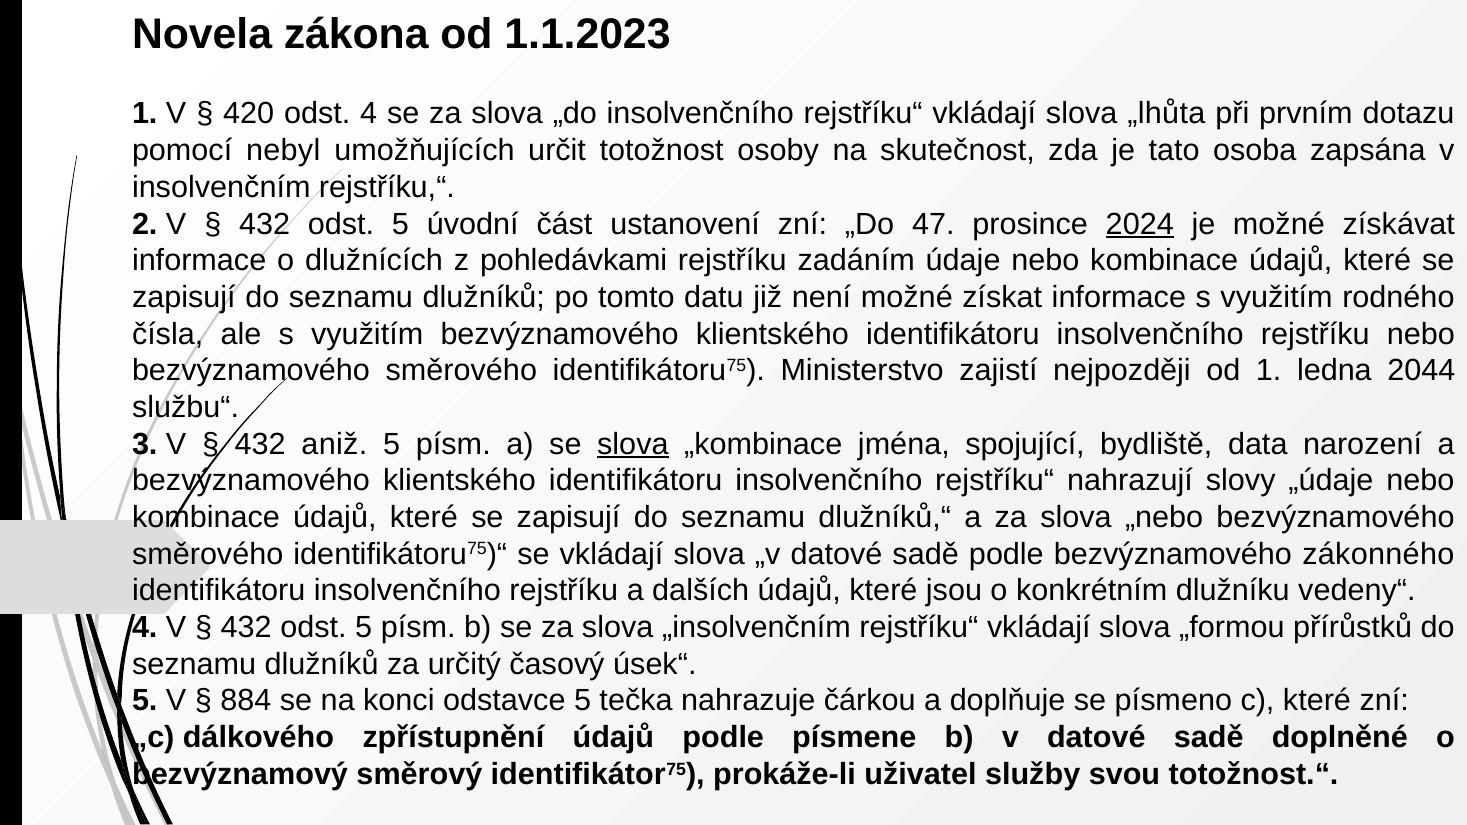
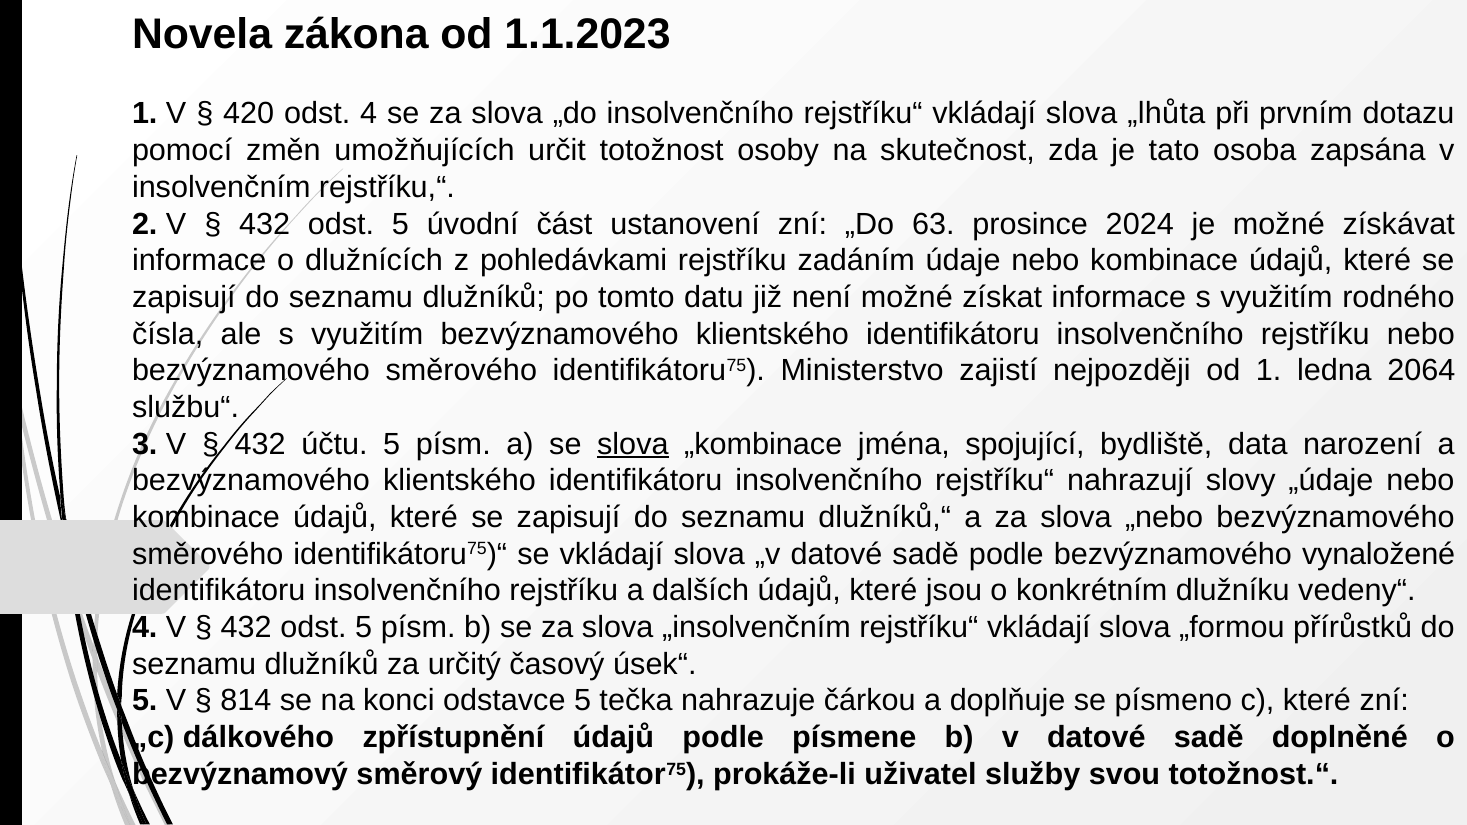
nebyl: nebyl -> změn (283, 151)
47: 47 -> 63 (933, 224)
2024 underline: present -> none (1140, 224)
2044: 2044 -> 2064 (1421, 371)
aniž: aniž -> účtu (335, 444)
zákonného: zákonného -> vynaložené (1379, 554)
884: 884 -> 814 (246, 701)
